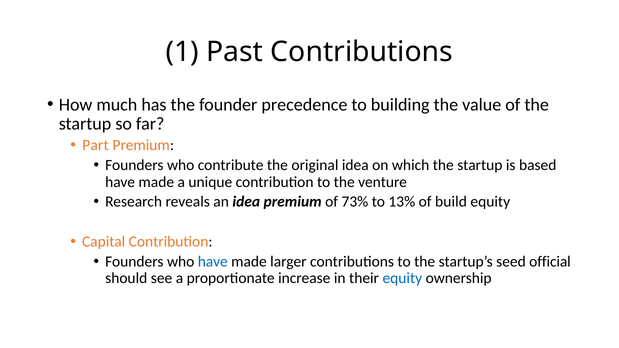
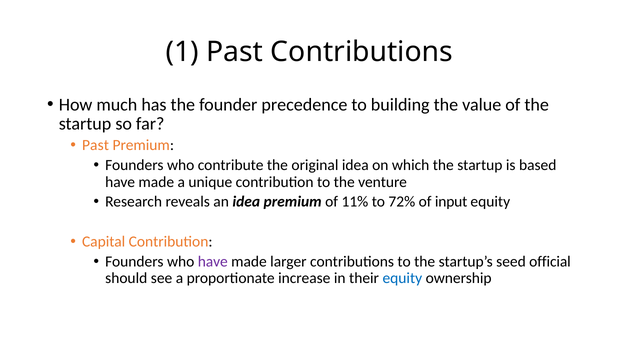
Part: Part -> Past (95, 145)
73%: 73% -> 11% (355, 202)
13%: 13% -> 72% (402, 202)
build: build -> input (451, 202)
have colour: blue -> purple (213, 262)
